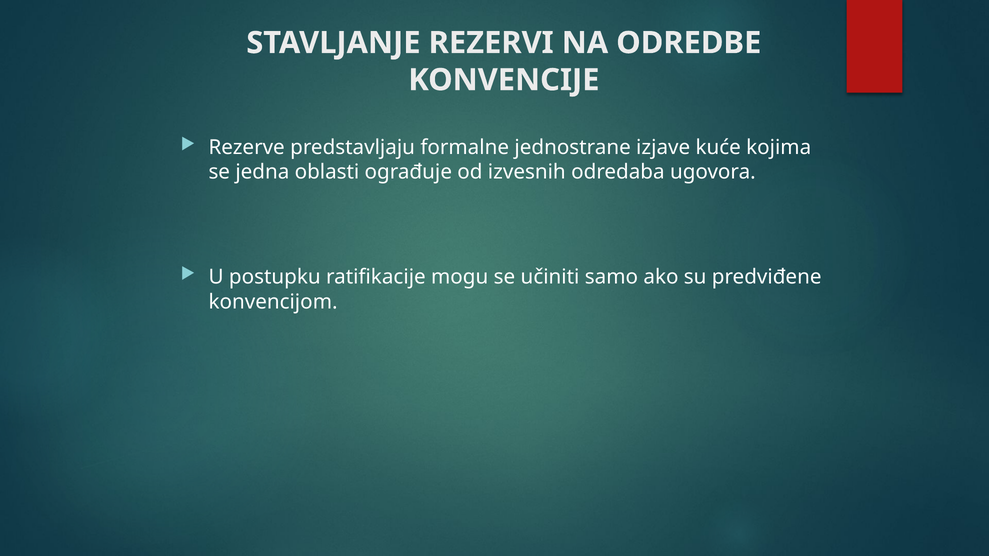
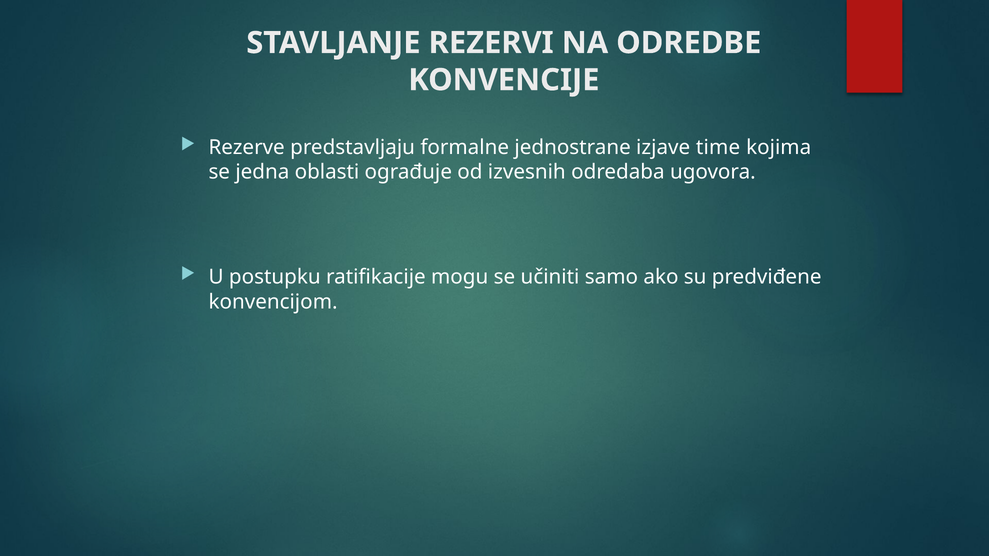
kuće: kuće -> time (718, 147)
